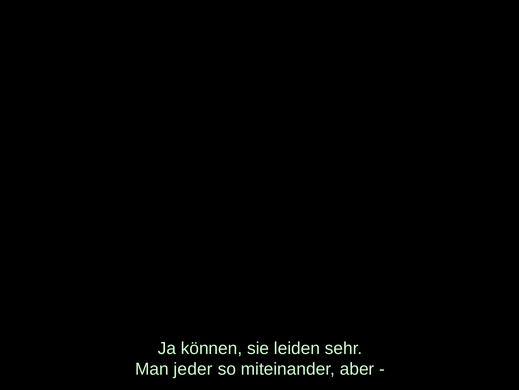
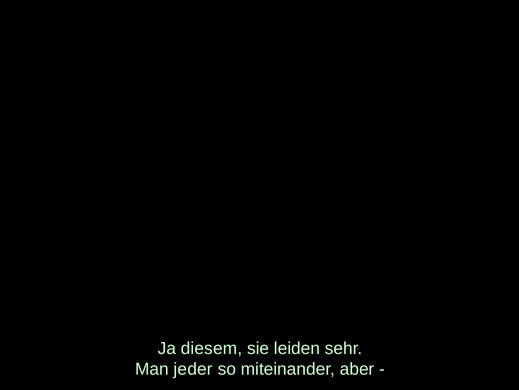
können: können -> diesem (211, 348)
